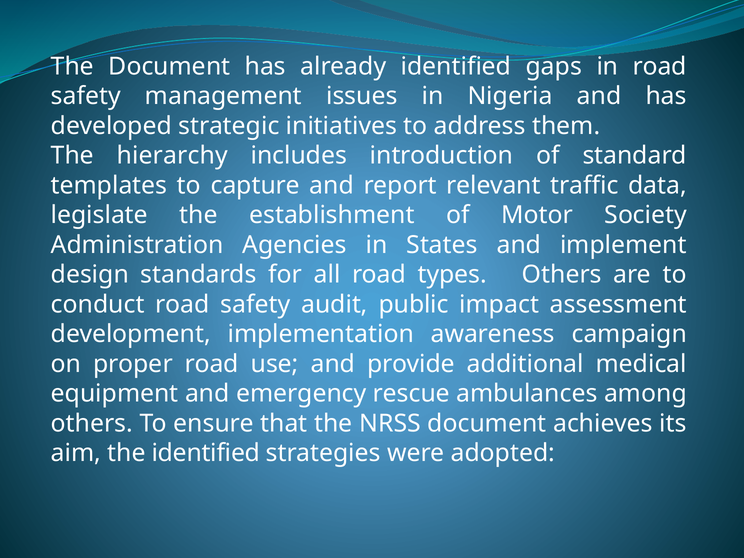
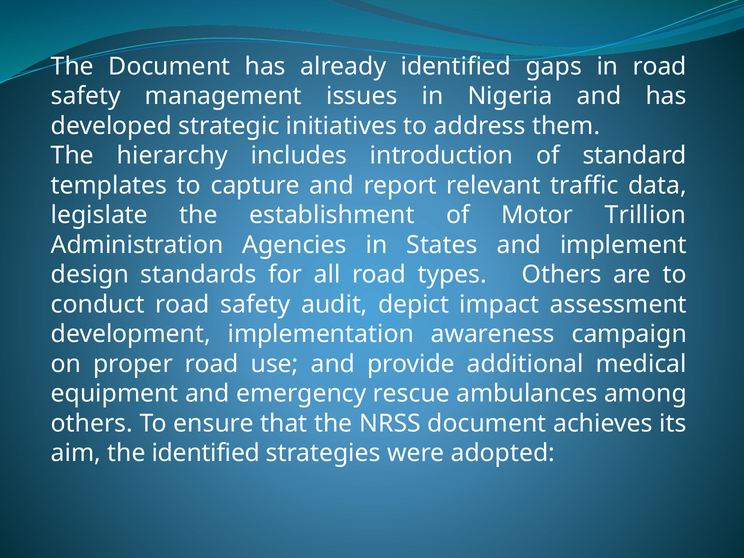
Society: Society -> Trillion (645, 215)
public: public -> depict (414, 304)
